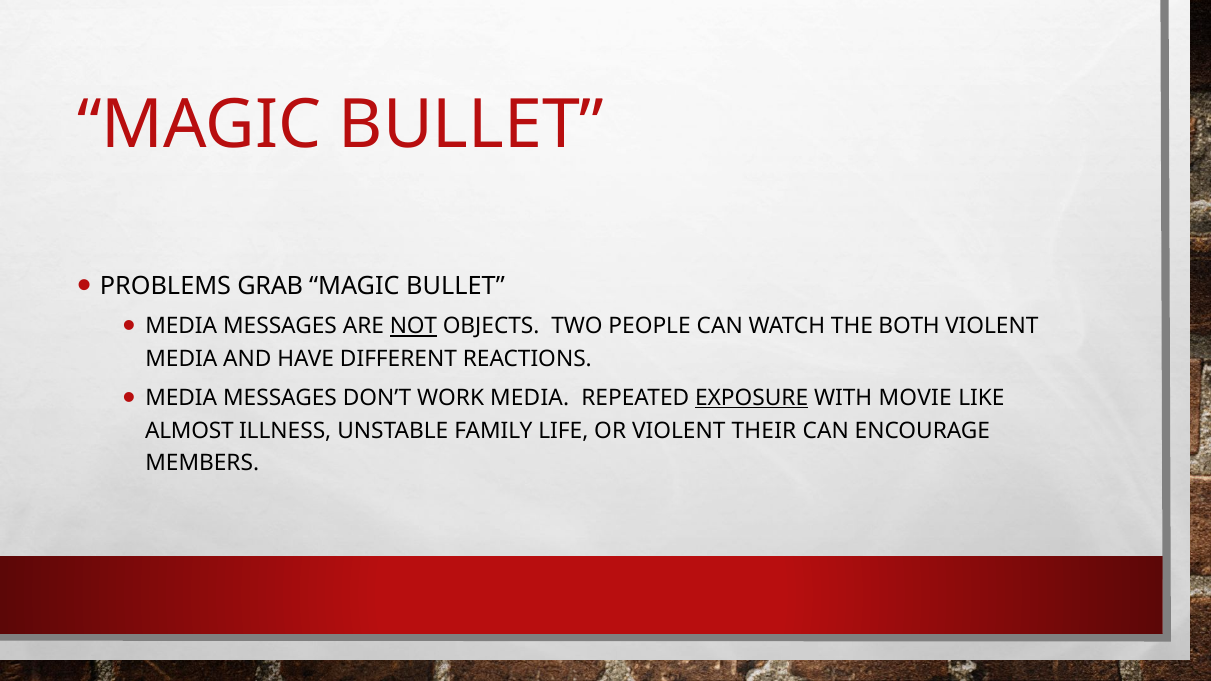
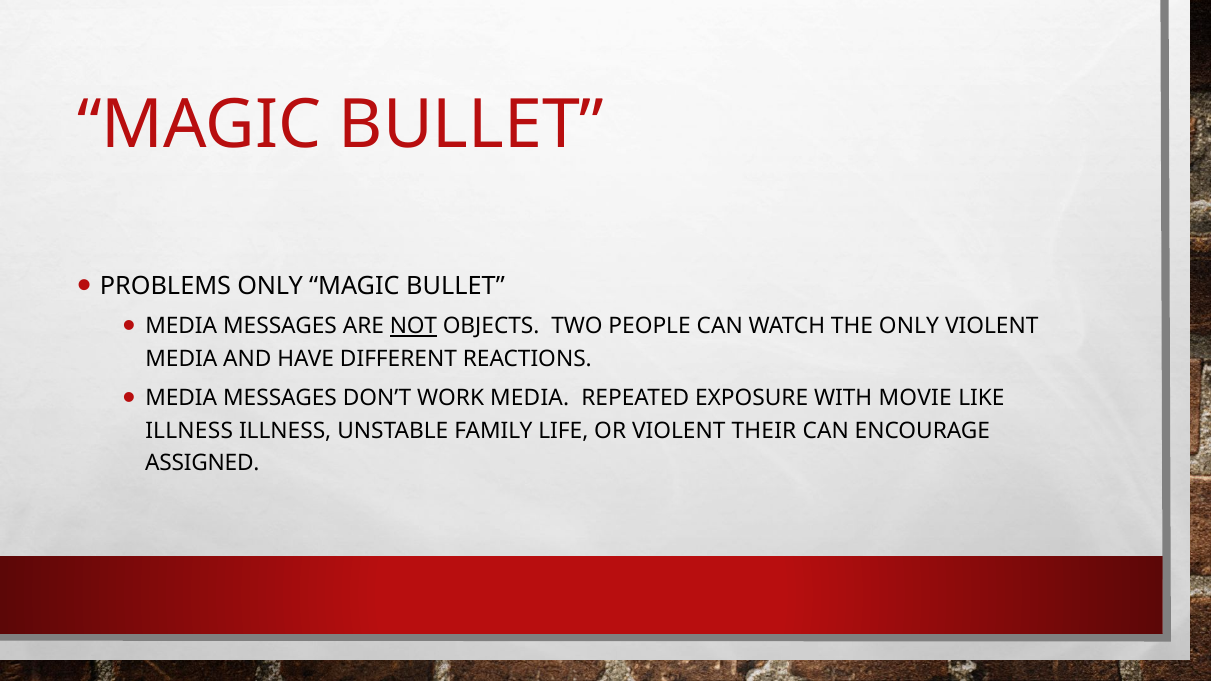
PROBLEMS GRAB: GRAB -> ONLY (270, 286)
THE BOTH: BOTH -> ONLY (909, 326)
EXPOSURE underline: present -> none (752, 398)
ALMOST: ALMOST -> ILLNESS (189, 431)
MEMBERS: MEMBERS -> ASSIGNED (202, 464)
